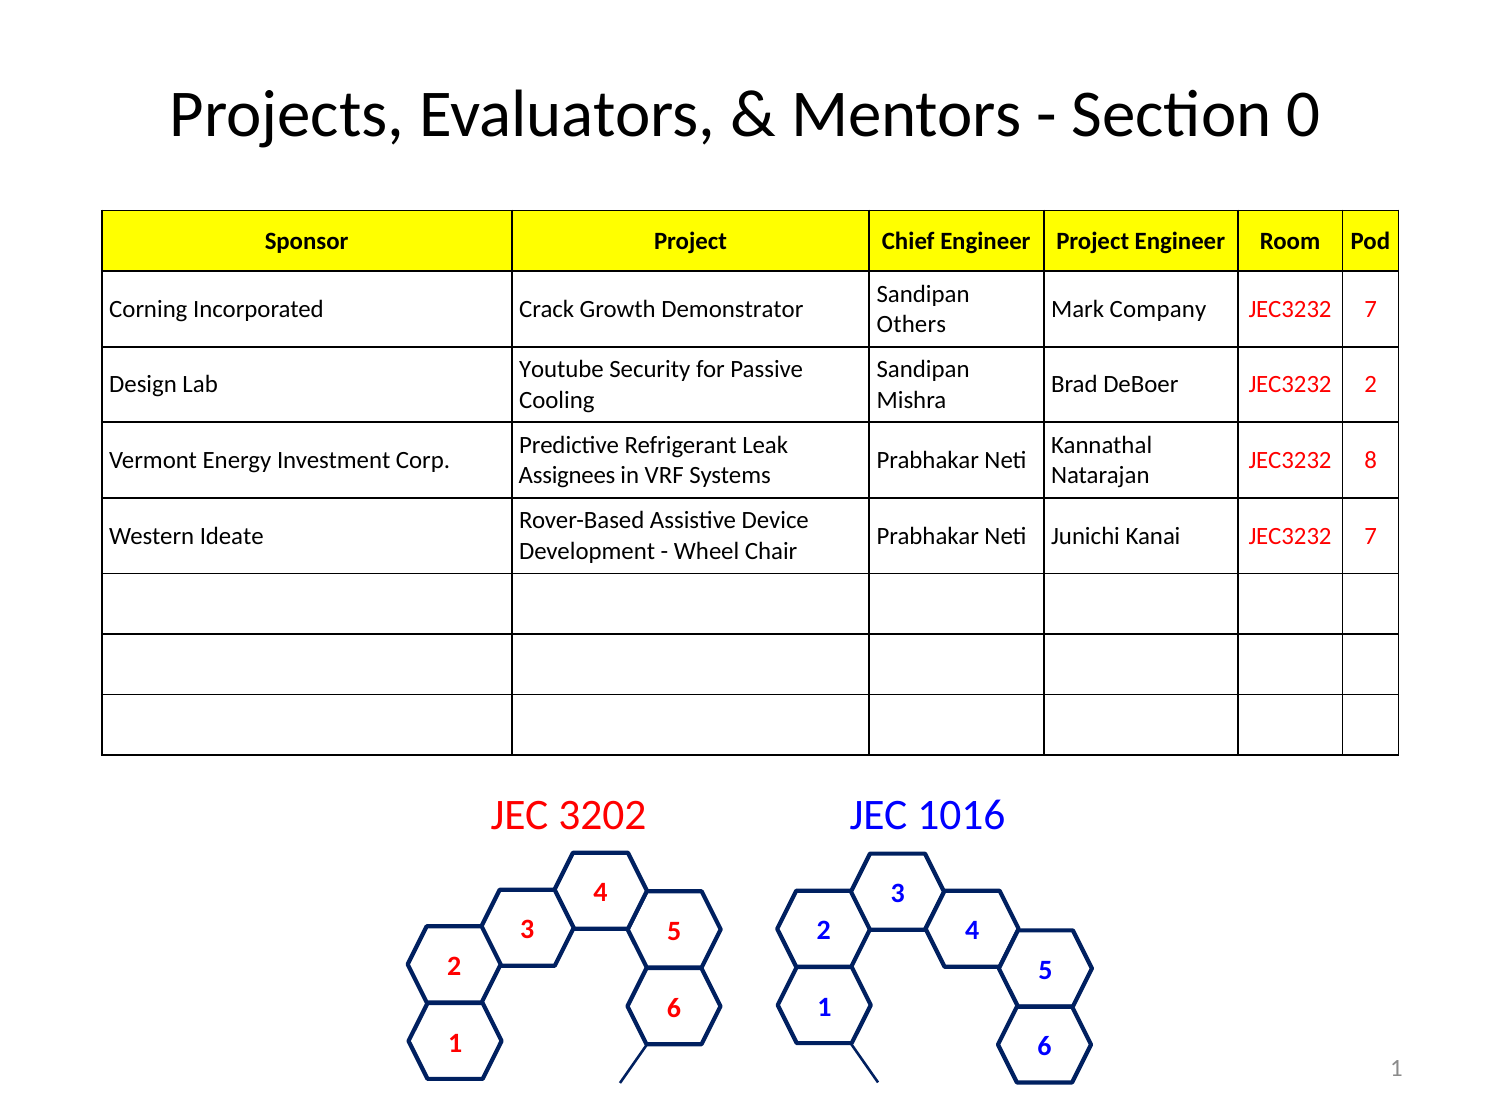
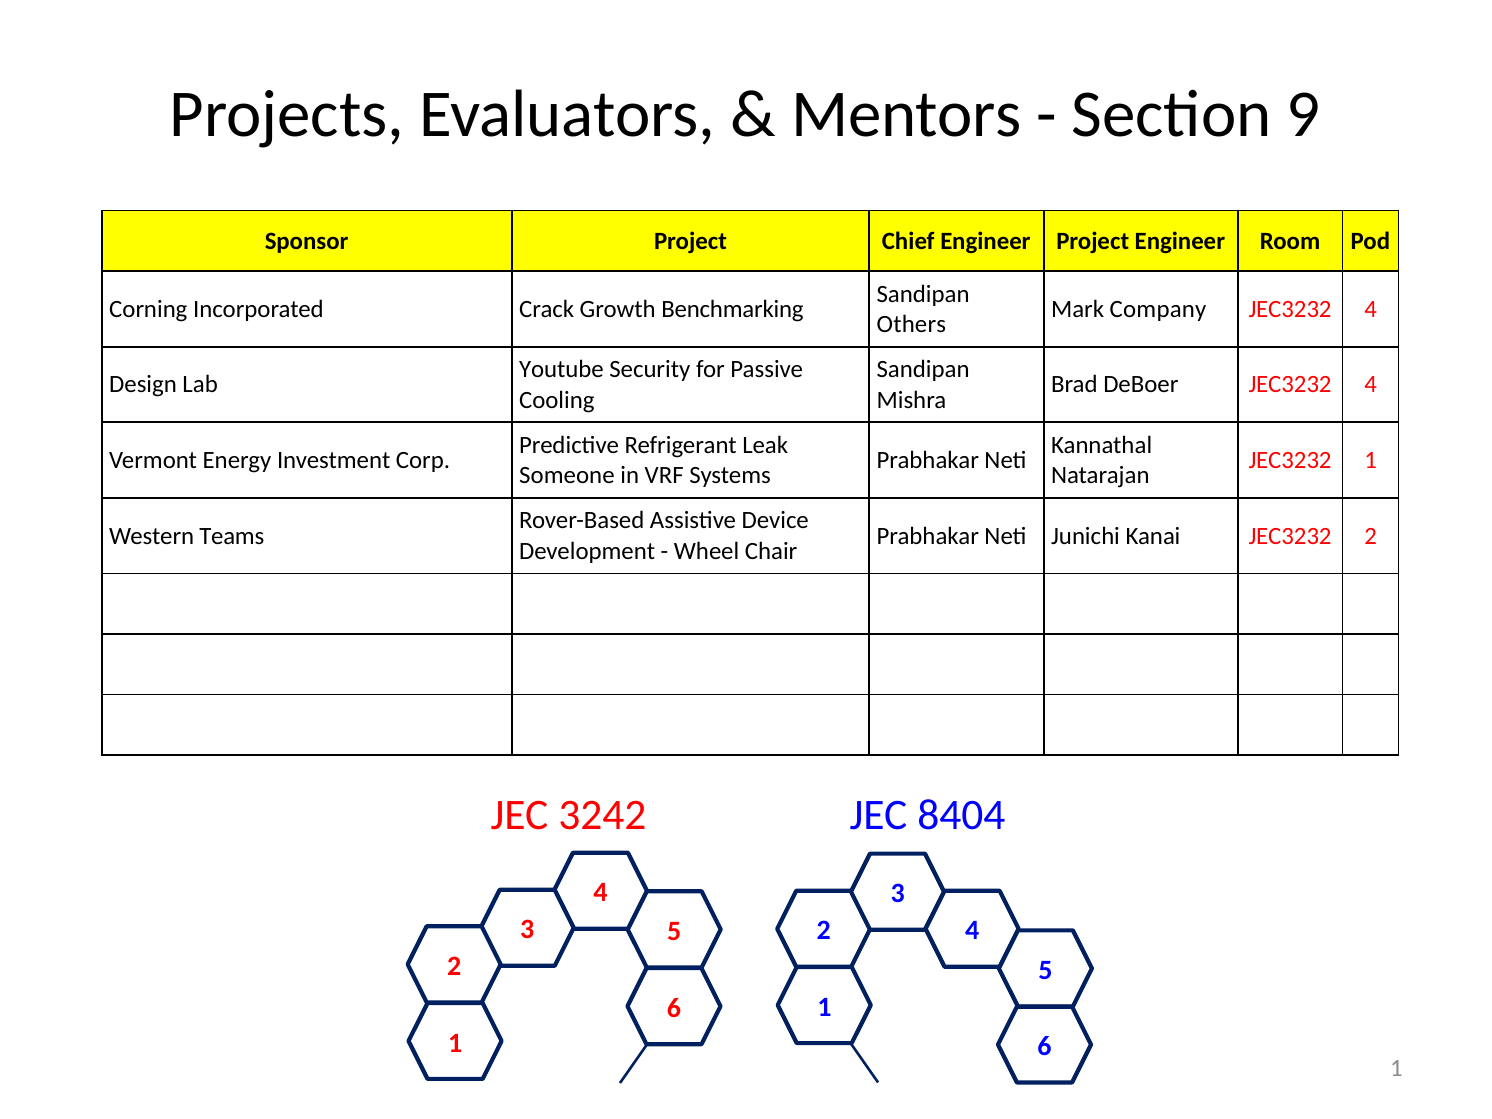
0: 0 -> 9 (1304, 114)
Demonstrator: Demonstrator -> Benchmarking (732, 309)
7: 7 -> 4 (1371, 309)
DeBoer JEC3232 2: 2 -> 4 (1371, 385)
JEC3232 8: 8 -> 1 (1371, 460)
Assignees: Assignees -> Someone (567, 475)
Ideate: Ideate -> Teams (232, 536)
Kanai JEC3232 7: 7 -> 2 (1371, 536)
3202: 3202 -> 3242 (602, 815)
1016: 1016 -> 8404 (961, 815)
